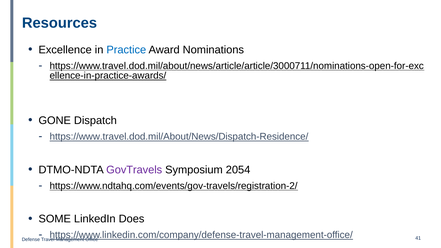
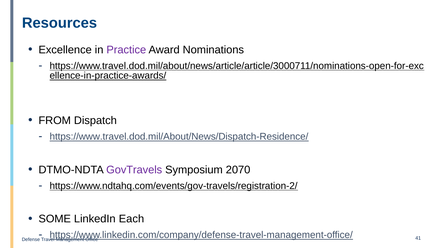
Practice colour: blue -> purple (126, 50)
GONE: GONE -> FROM (55, 121)
2054: 2054 -> 2070 (238, 170)
Does: Does -> Each (131, 219)
